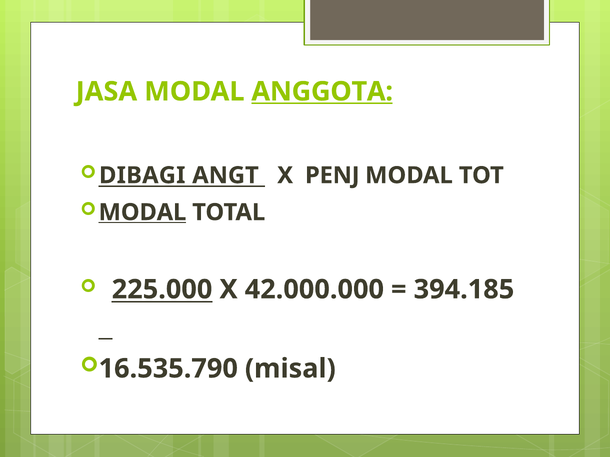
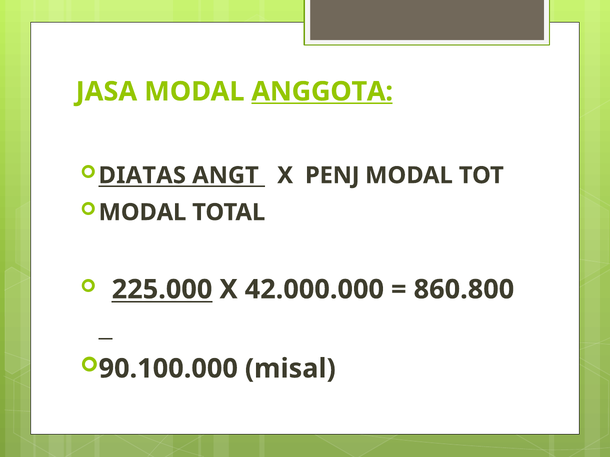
DIBAGI: DIBAGI -> DIATAS (142, 176)
MODAL underline: present -> none (142, 213)
394.185: 394.185 -> 860.800 (464, 290)
16.535.790: 16.535.790 -> 90.100.000 (168, 369)
